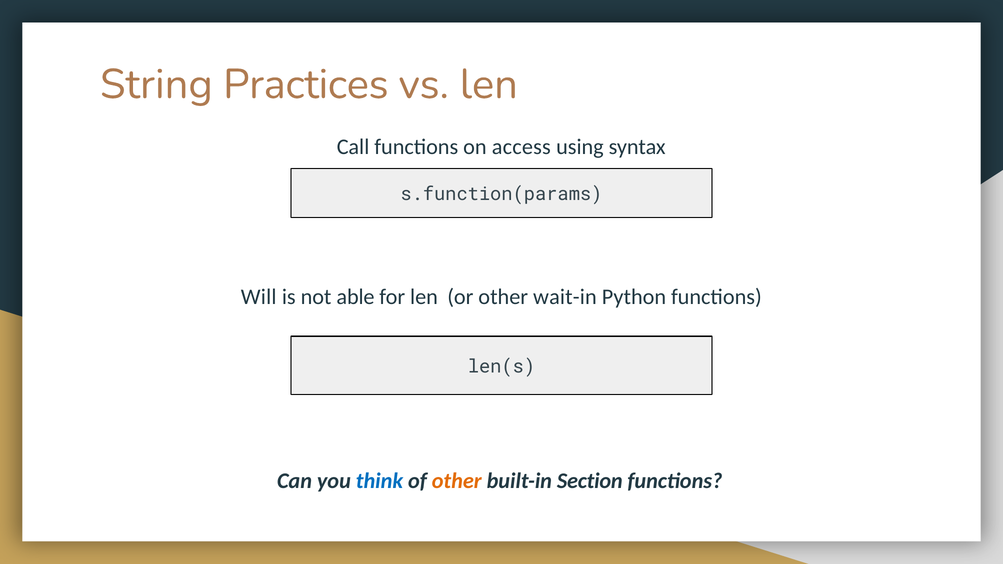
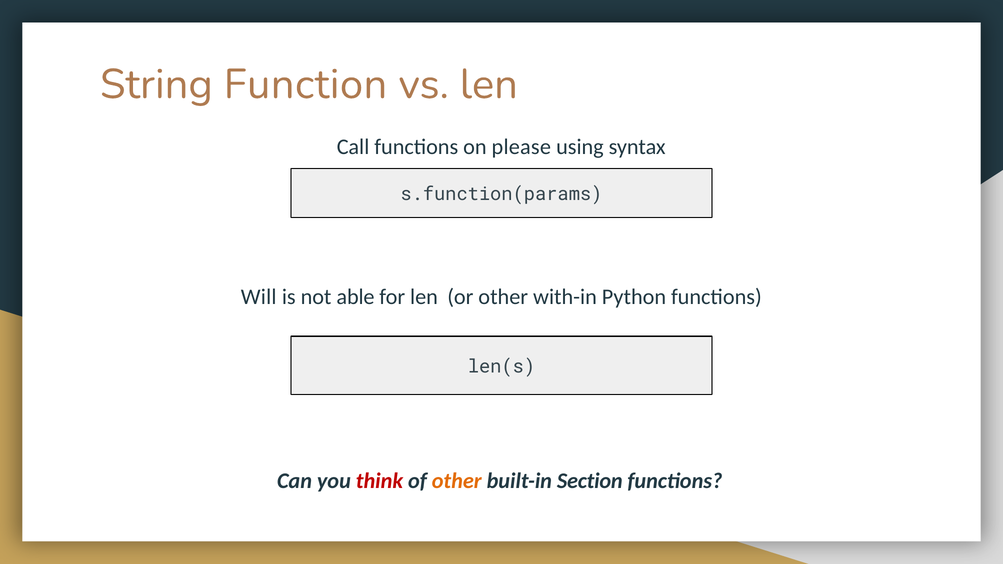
Practices: Practices -> Function (305, 84)
access: access -> please (521, 147)
wait-in: wait-in -> with-in (565, 297)
think colour: blue -> red (379, 481)
